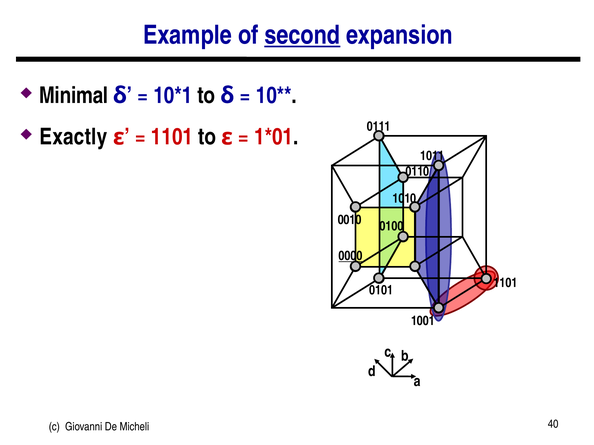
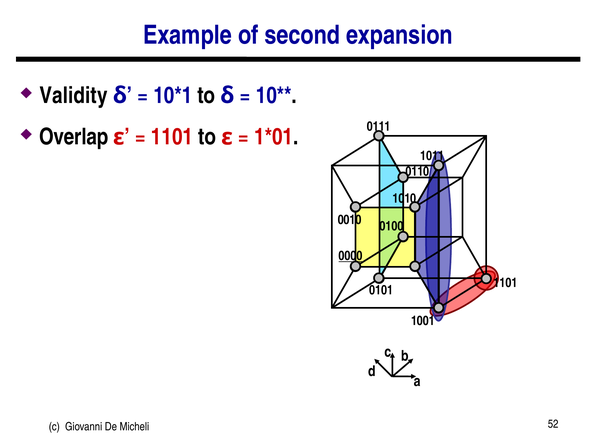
second underline: present -> none (302, 35)
Minimal: Minimal -> Validity (73, 96)
Exactly: Exactly -> Overlap (74, 137)
40: 40 -> 52 (553, 425)
